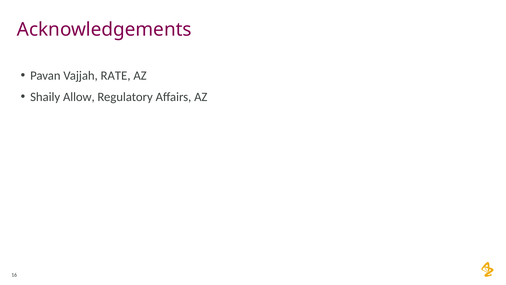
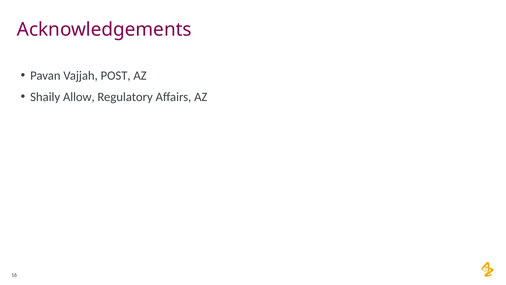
RATE: RATE -> POST (116, 75)
